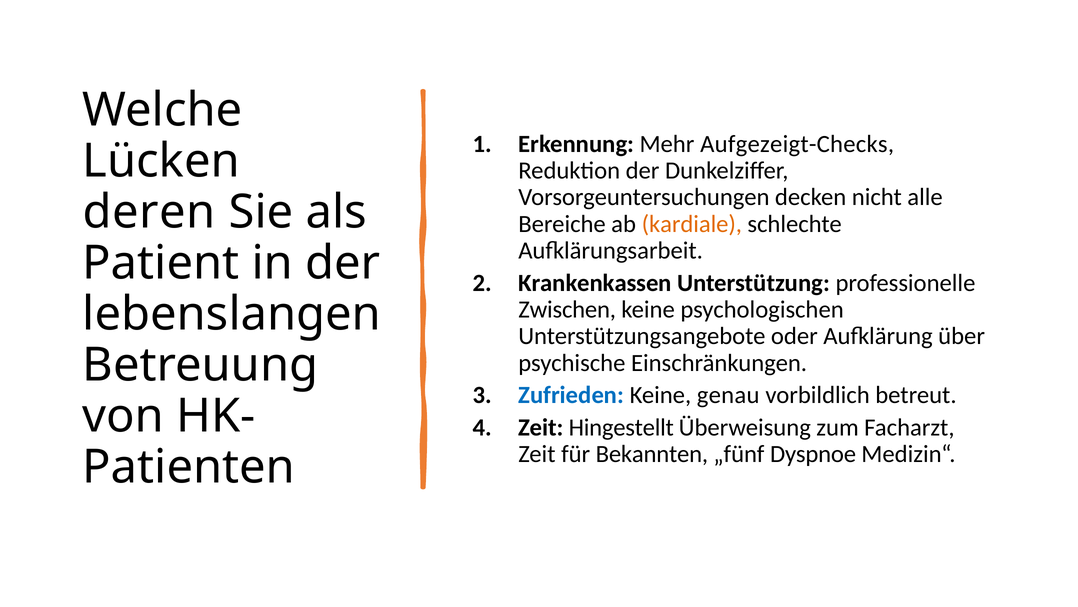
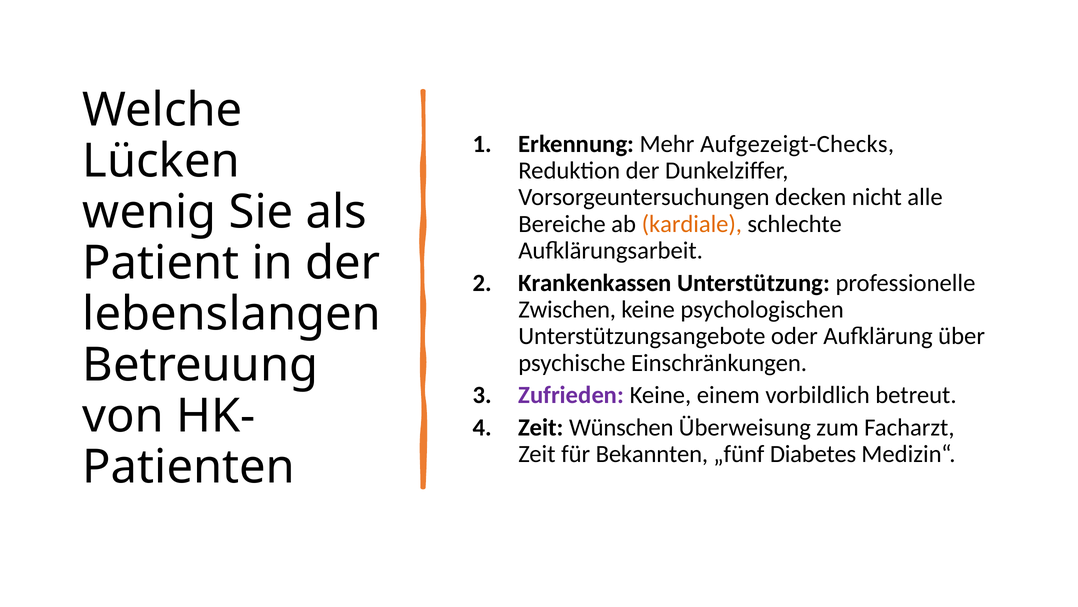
deren: deren -> wenig (149, 212)
Zufrieden colour: blue -> purple (571, 395)
genau: genau -> einem (728, 395)
Hingestellt: Hingestellt -> Wünschen (621, 427)
Dyspnoe: Dyspnoe -> Diabetes (813, 454)
